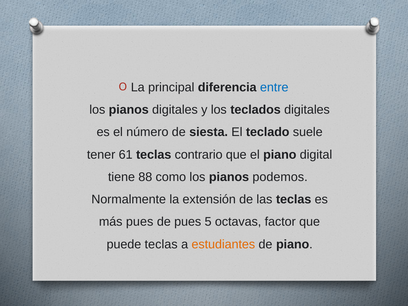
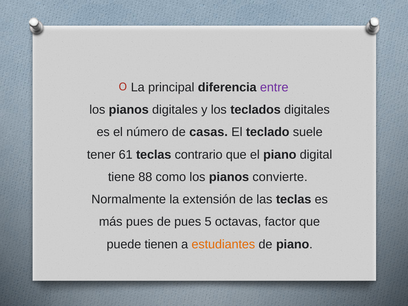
entre colour: blue -> purple (274, 87)
siesta: siesta -> casas (209, 132)
podemos: podemos -> convierte (280, 177)
puede teclas: teclas -> tienen (161, 244)
